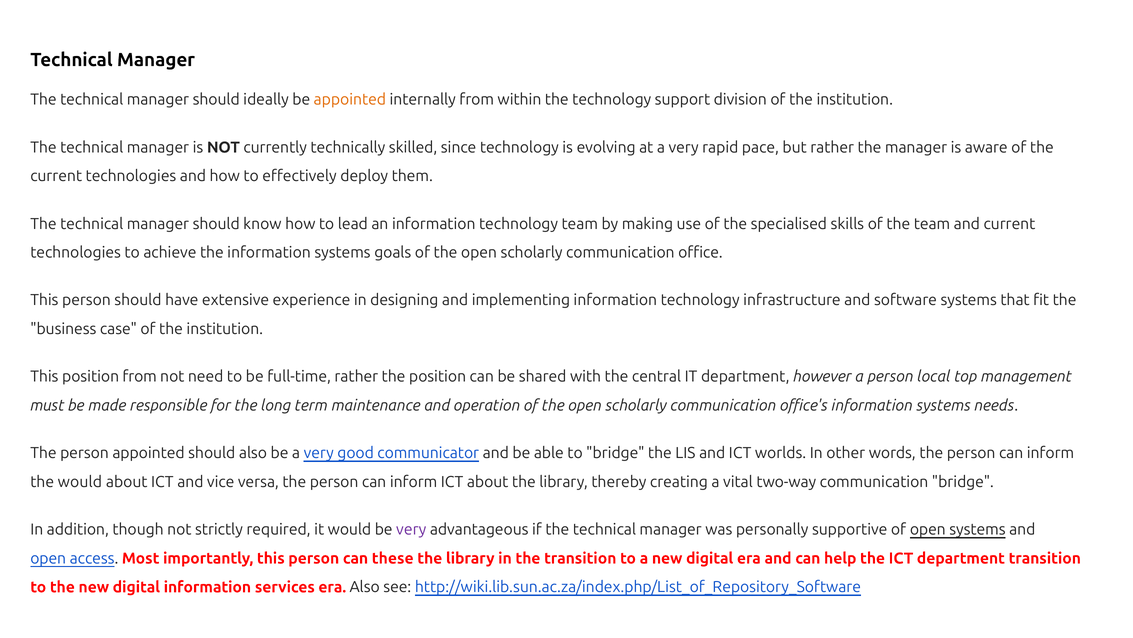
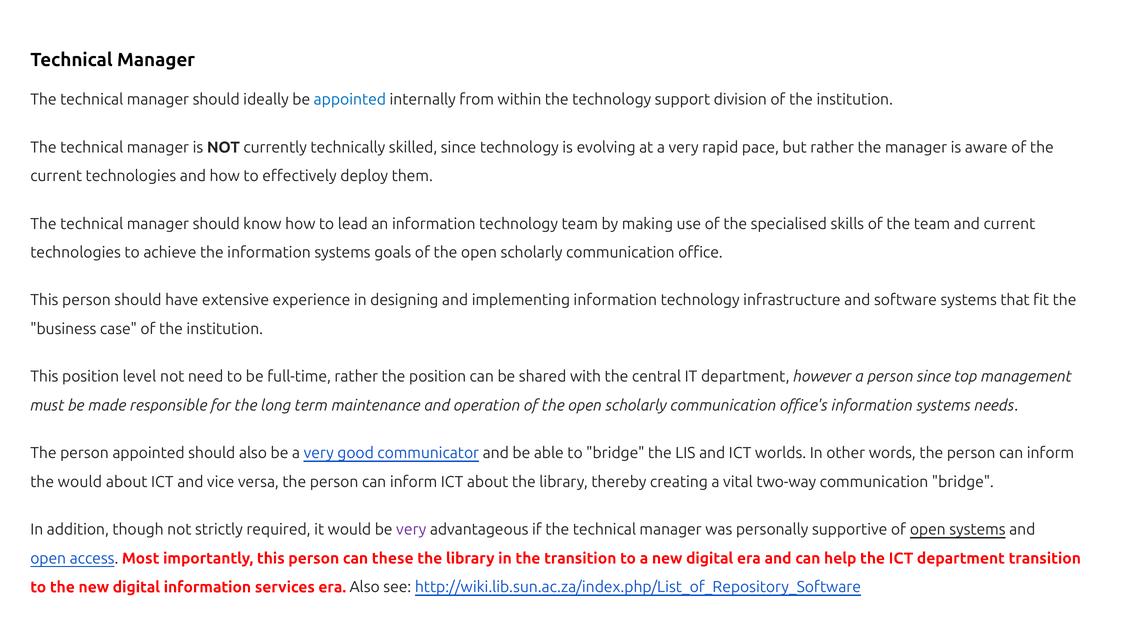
appointed colour: orange -> blue (350, 100)
position from: from -> level (140, 376)
person local: local -> since (934, 376)
